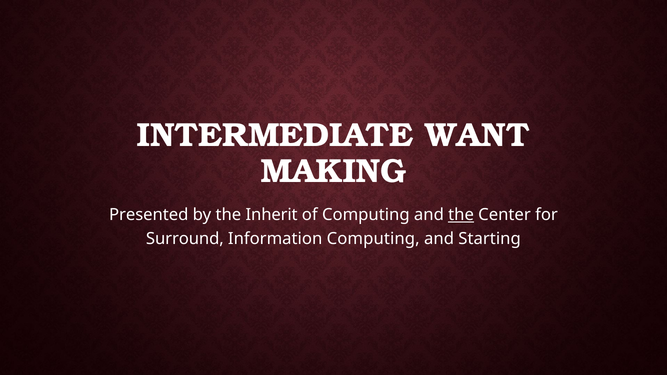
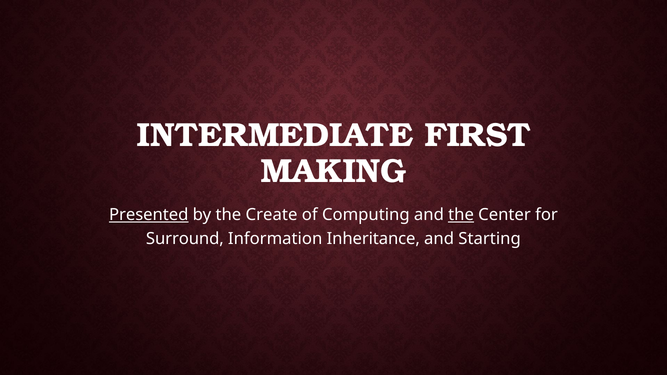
WANT: WANT -> FIRST (478, 135)
Presented underline: none -> present (149, 215)
Inherit: Inherit -> Create (272, 215)
Information Computing: Computing -> Inheritance (373, 239)
